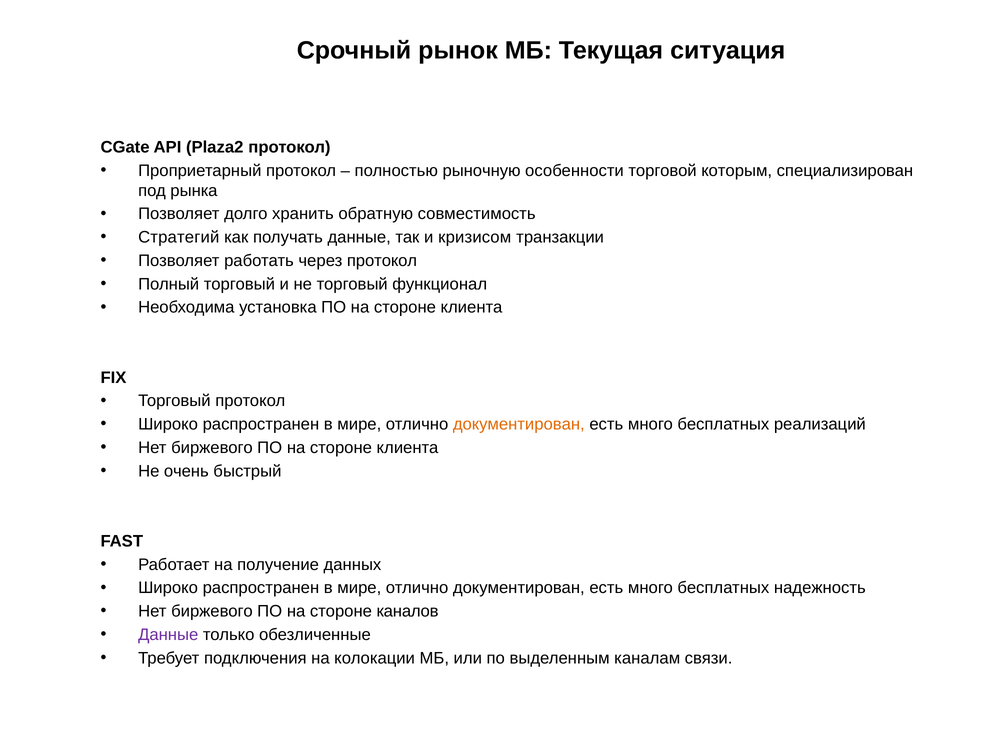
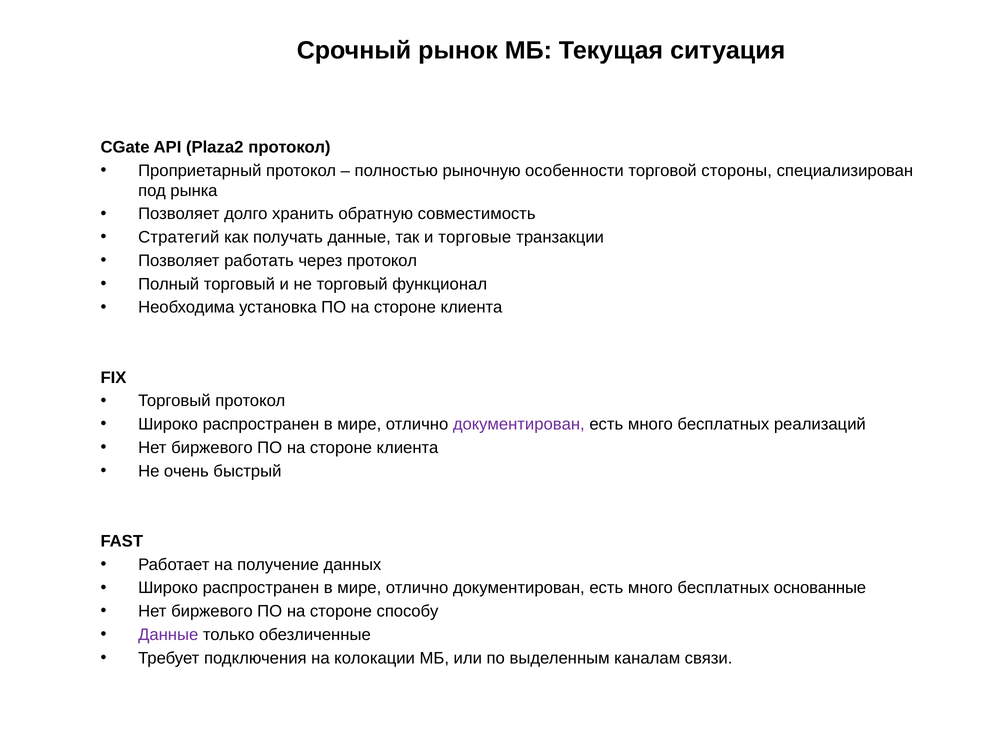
которым: которым -> стороны (737, 171)
кризисом: кризисом -> торговые (475, 237)
документирован colour: orange -> purple (519, 425)
надежность: надежность -> основанные (820, 588)
каналов: каналов -> способу (408, 612)
